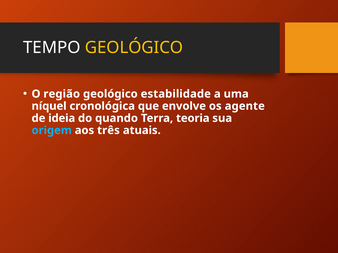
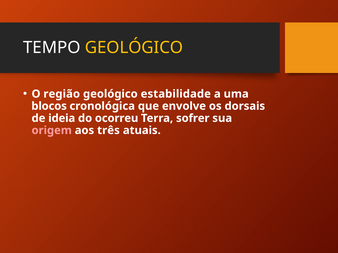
níquel: níquel -> blocos (49, 106)
agente: agente -> dorsais (245, 106)
quando: quando -> ocorreu (117, 118)
teoria: teoria -> sofrer (193, 118)
origem colour: light blue -> pink (52, 131)
